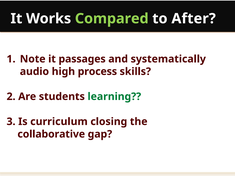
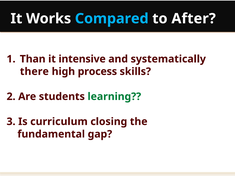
Compared colour: light green -> light blue (112, 19)
Note: Note -> Than (33, 59)
passages: passages -> intensive (82, 59)
audio: audio -> there (34, 72)
collaborative: collaborative -> fundamental (51, 134)
